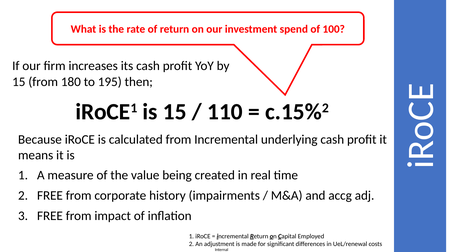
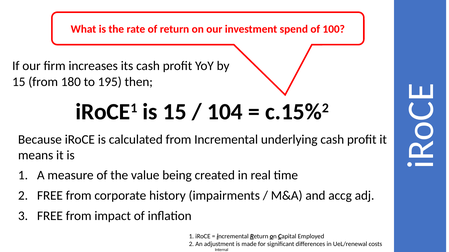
110: 110 -> 104 (225, 112)
